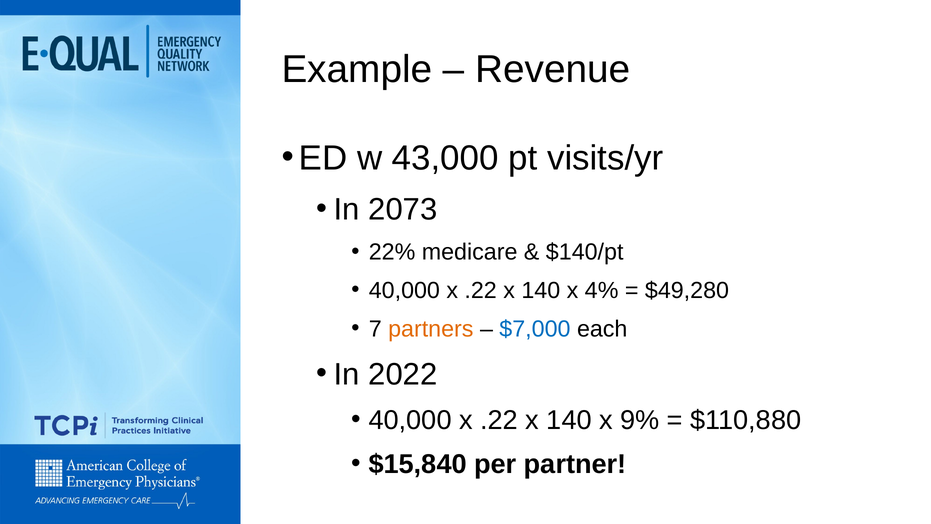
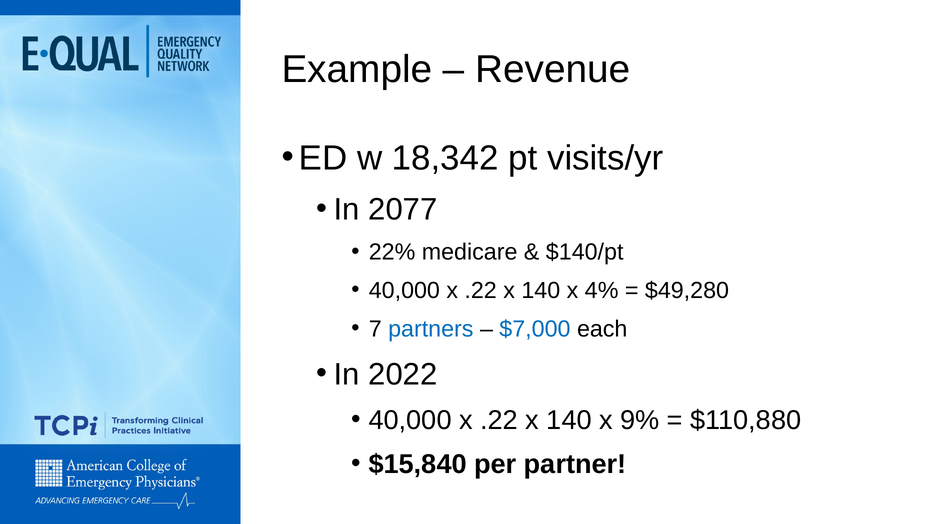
43,000: 43,000 -> 18,342 (445, 158)
2073: 2073 -> 2077 (403, 210)
partners colour: orange -> blue (431, 329)
